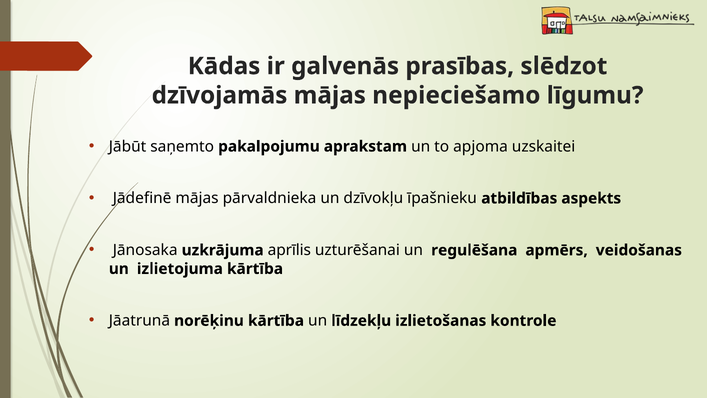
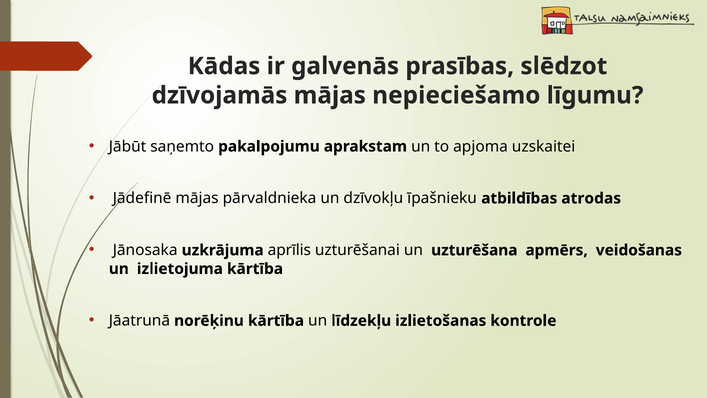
aspekts: aspekts -> atrodas (591, 198)
regulēšana: regulēšana -> uzturēšana (474, 250)
